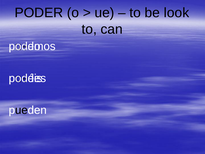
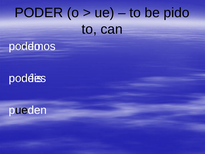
look: look -> pido (177, 13)
